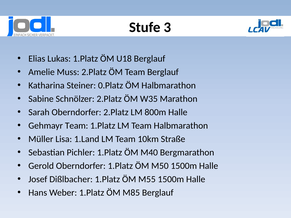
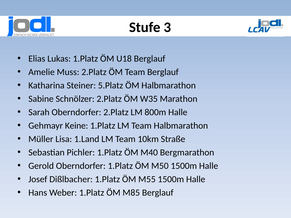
0.Platz: 0.Platz -> 5.Platz (111, 85)
Gehmayr Team: Team -> Keine (77, 126)
